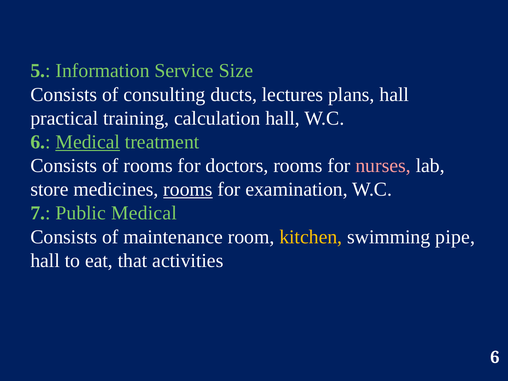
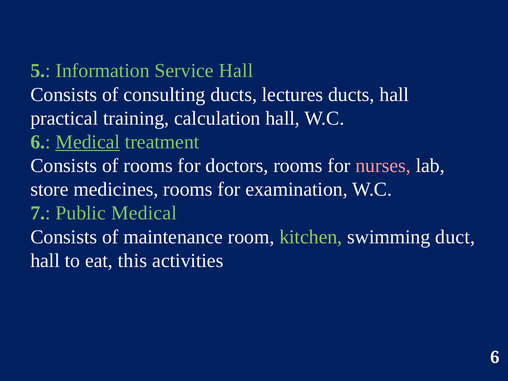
Service Size: Size -> Hall (236, 71)
lectures plans: plans -> ducts (351, 94)
rooms underline: present -> none (188, 189)
kitchen colour: yellow -> light green (311, 237)
pipe: pipe -> duct (455, 237)
that: that -> this (133, 261)
